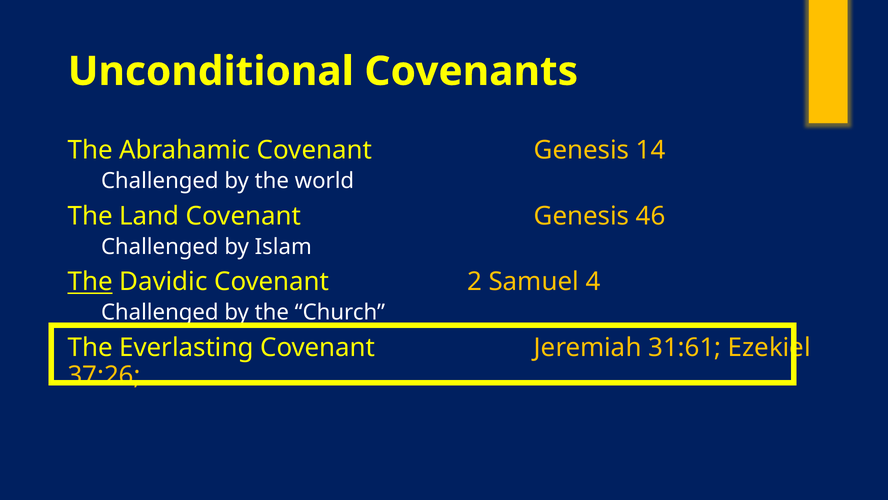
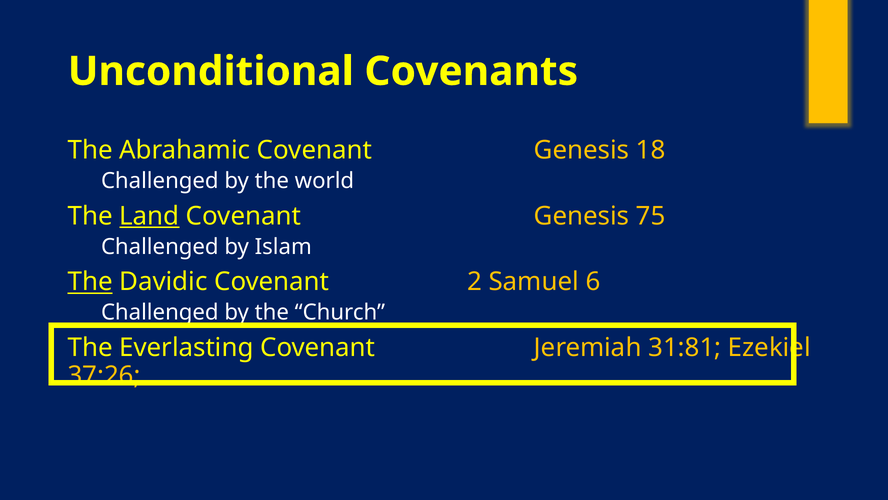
14: 14 -> 18 (651, 150)
Land underline: none -> present (149, 216)
46: 46 -> 75 (651, 216)
4: 4 -> 6 (593, 282)
31:61: 31:61 -> 31:81 (685, 347)
